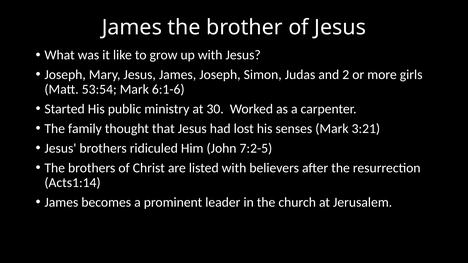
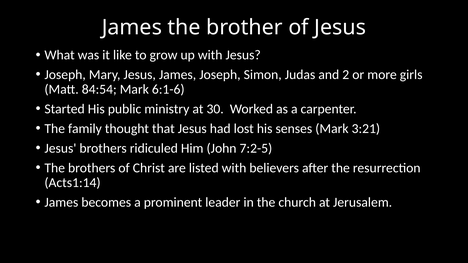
53:54: 53:54 -> 84:54 (99, 90)
